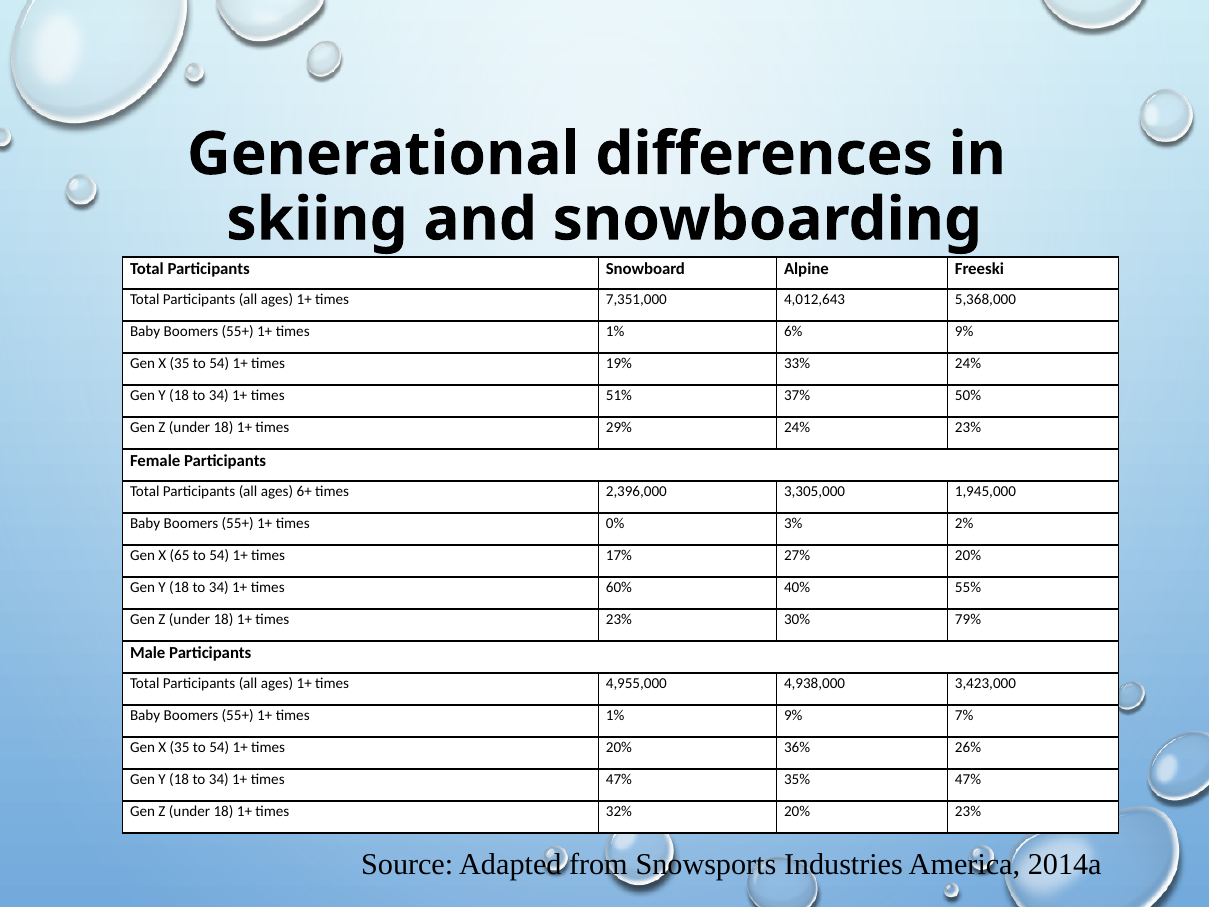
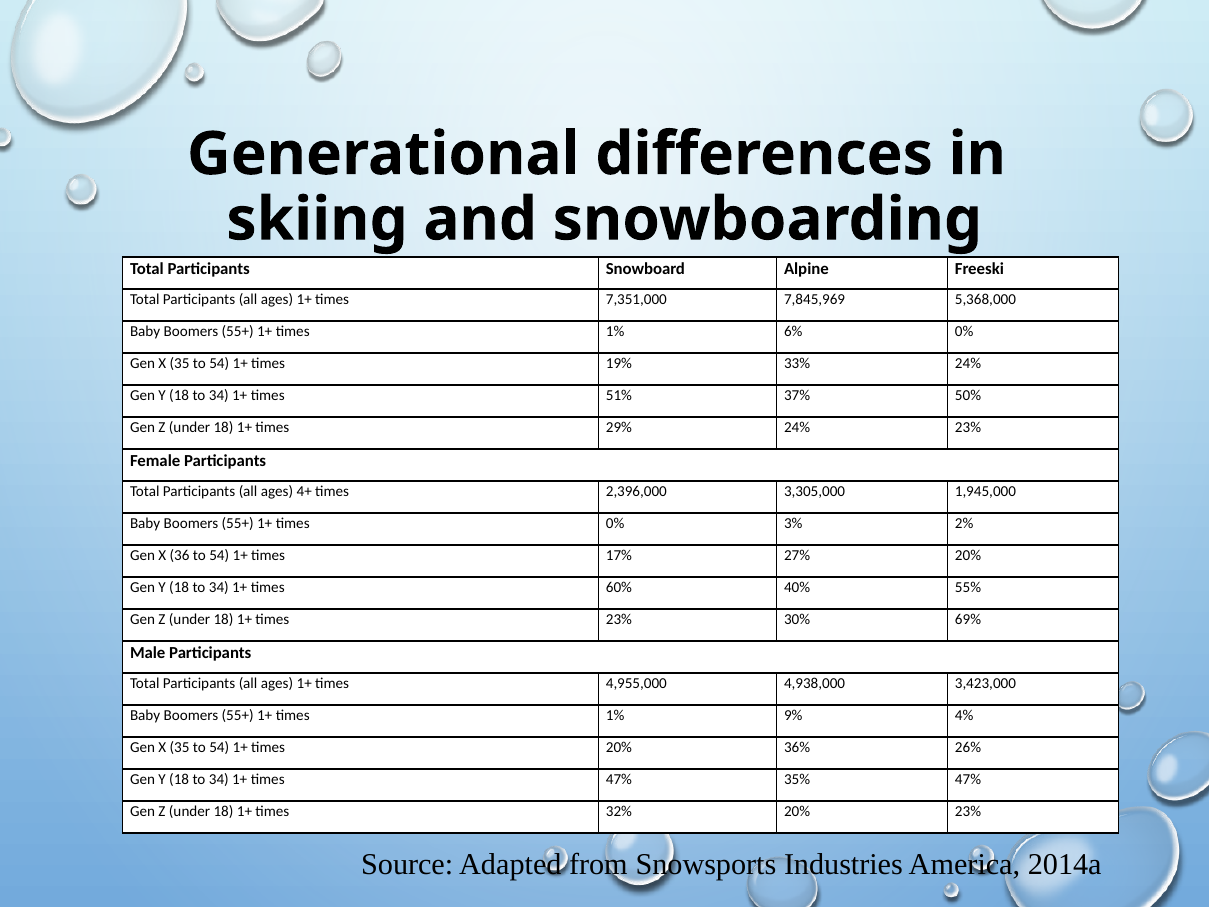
4,012,643: 4,012,643 -> 7,845,969 (815, 300)
6% 9%: 9% -> 0% (964, 332)
6+: 6+ -> 4+ (304, 491)
65: 65 -> 36 (180, 555)
79%: 79% -> 69% (968, 619)
7%: 7% -> 4% (964, 715)
